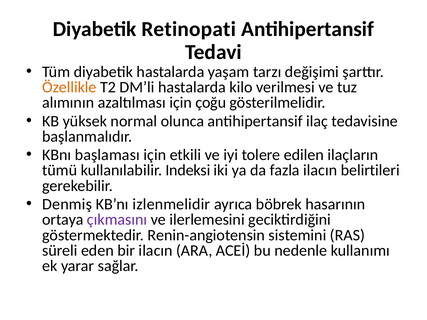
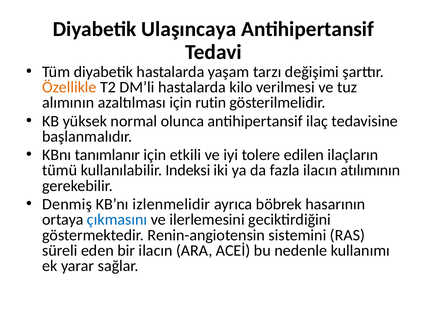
Retinopati: Retinopati -> Ulaşıncaya (189, 29)
çoğu: çoğu -> rutin (211, 103)
başlaması: başlaması -> tanımlanır (107, 155)
belirtileri: belirtileri -> atılımının (370, 171)
çıkmasını colour: purple -> blue (117, 220)
